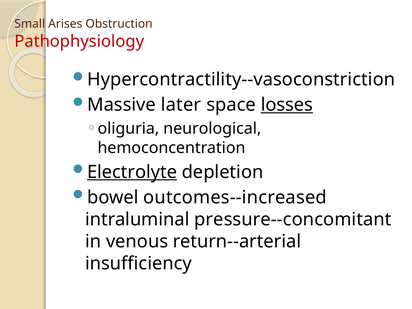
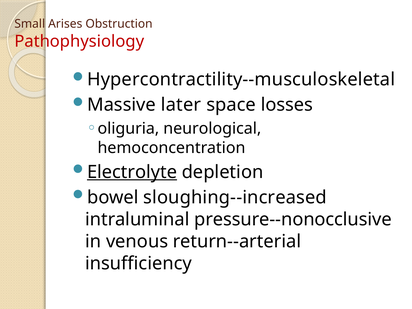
Hypercontractility--vasoconstriction: Hypercontractility--vasoconstriction -> Hypercontractility--musculoskeletal (241, 80)
losses underline: present -> none (287, 105)
outcomes--increased: outcomes--increased -> sloughing--increased (235, 197)
pressure--concomitant: pressure--concomitant -> pressure--nonocclusive (293, 219)
